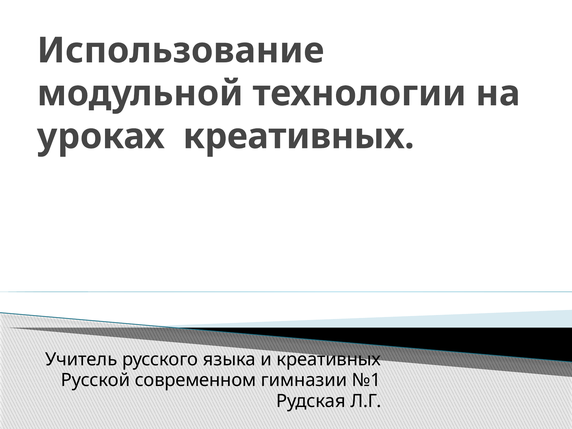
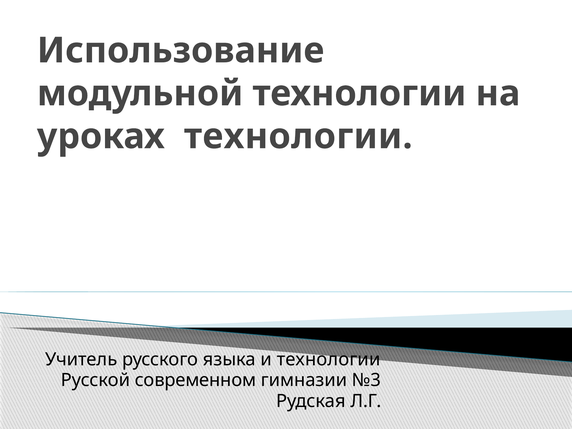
уроках креативных: креативных -> технологии (298, 136)
и креативных: креативных -> технологии (329, 359)
№1: №1 -> №3 (366, 380)
